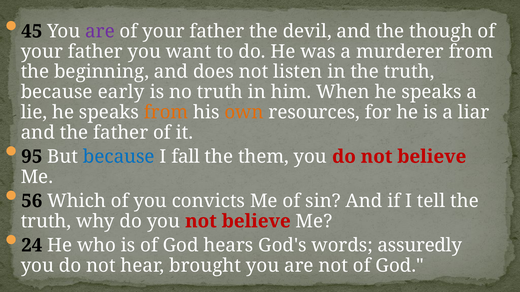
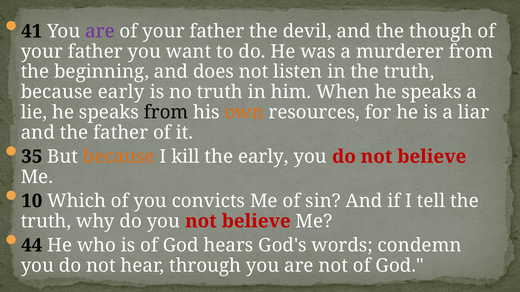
45: 45 -> 41 (32, 31)
from colour: orange -> black (166, 112)
95: 95 -> 35 (32, 157)
because colour: blue -> orange (119, 157)
fall: fall -> kill (186, 157)
the them: them -> early (263, 157)
56: 56 -> 10 (32, 201)
24: 24 -> 44 (32, 246)
assuredly: assuredly -> condemn (420, 246)
brought: brought -> through (205, 266)
